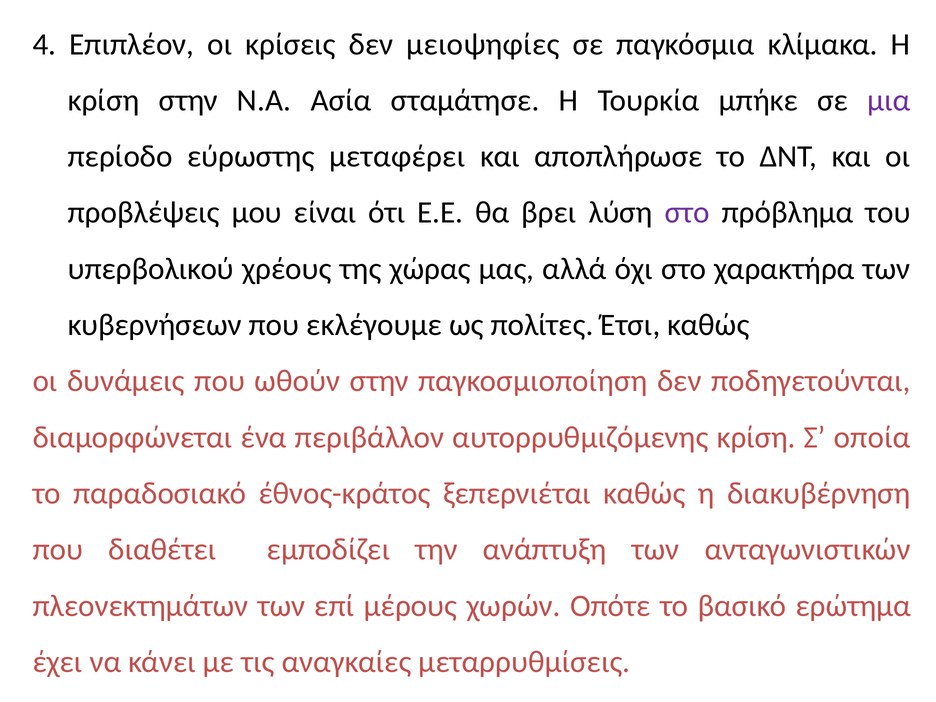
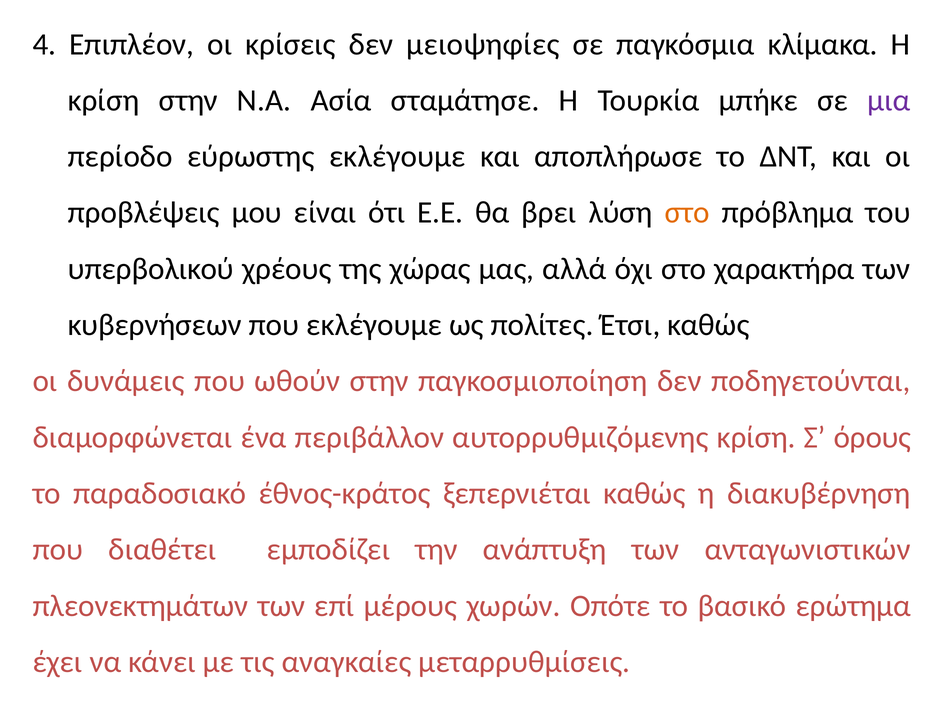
εύρωστης μεταφέρει: μεταφέρει -> εκλέγουμε (397, 157)
στο colour: purple -> orange (687, 213)
οποία: οποία -> όρους (872, 437)
